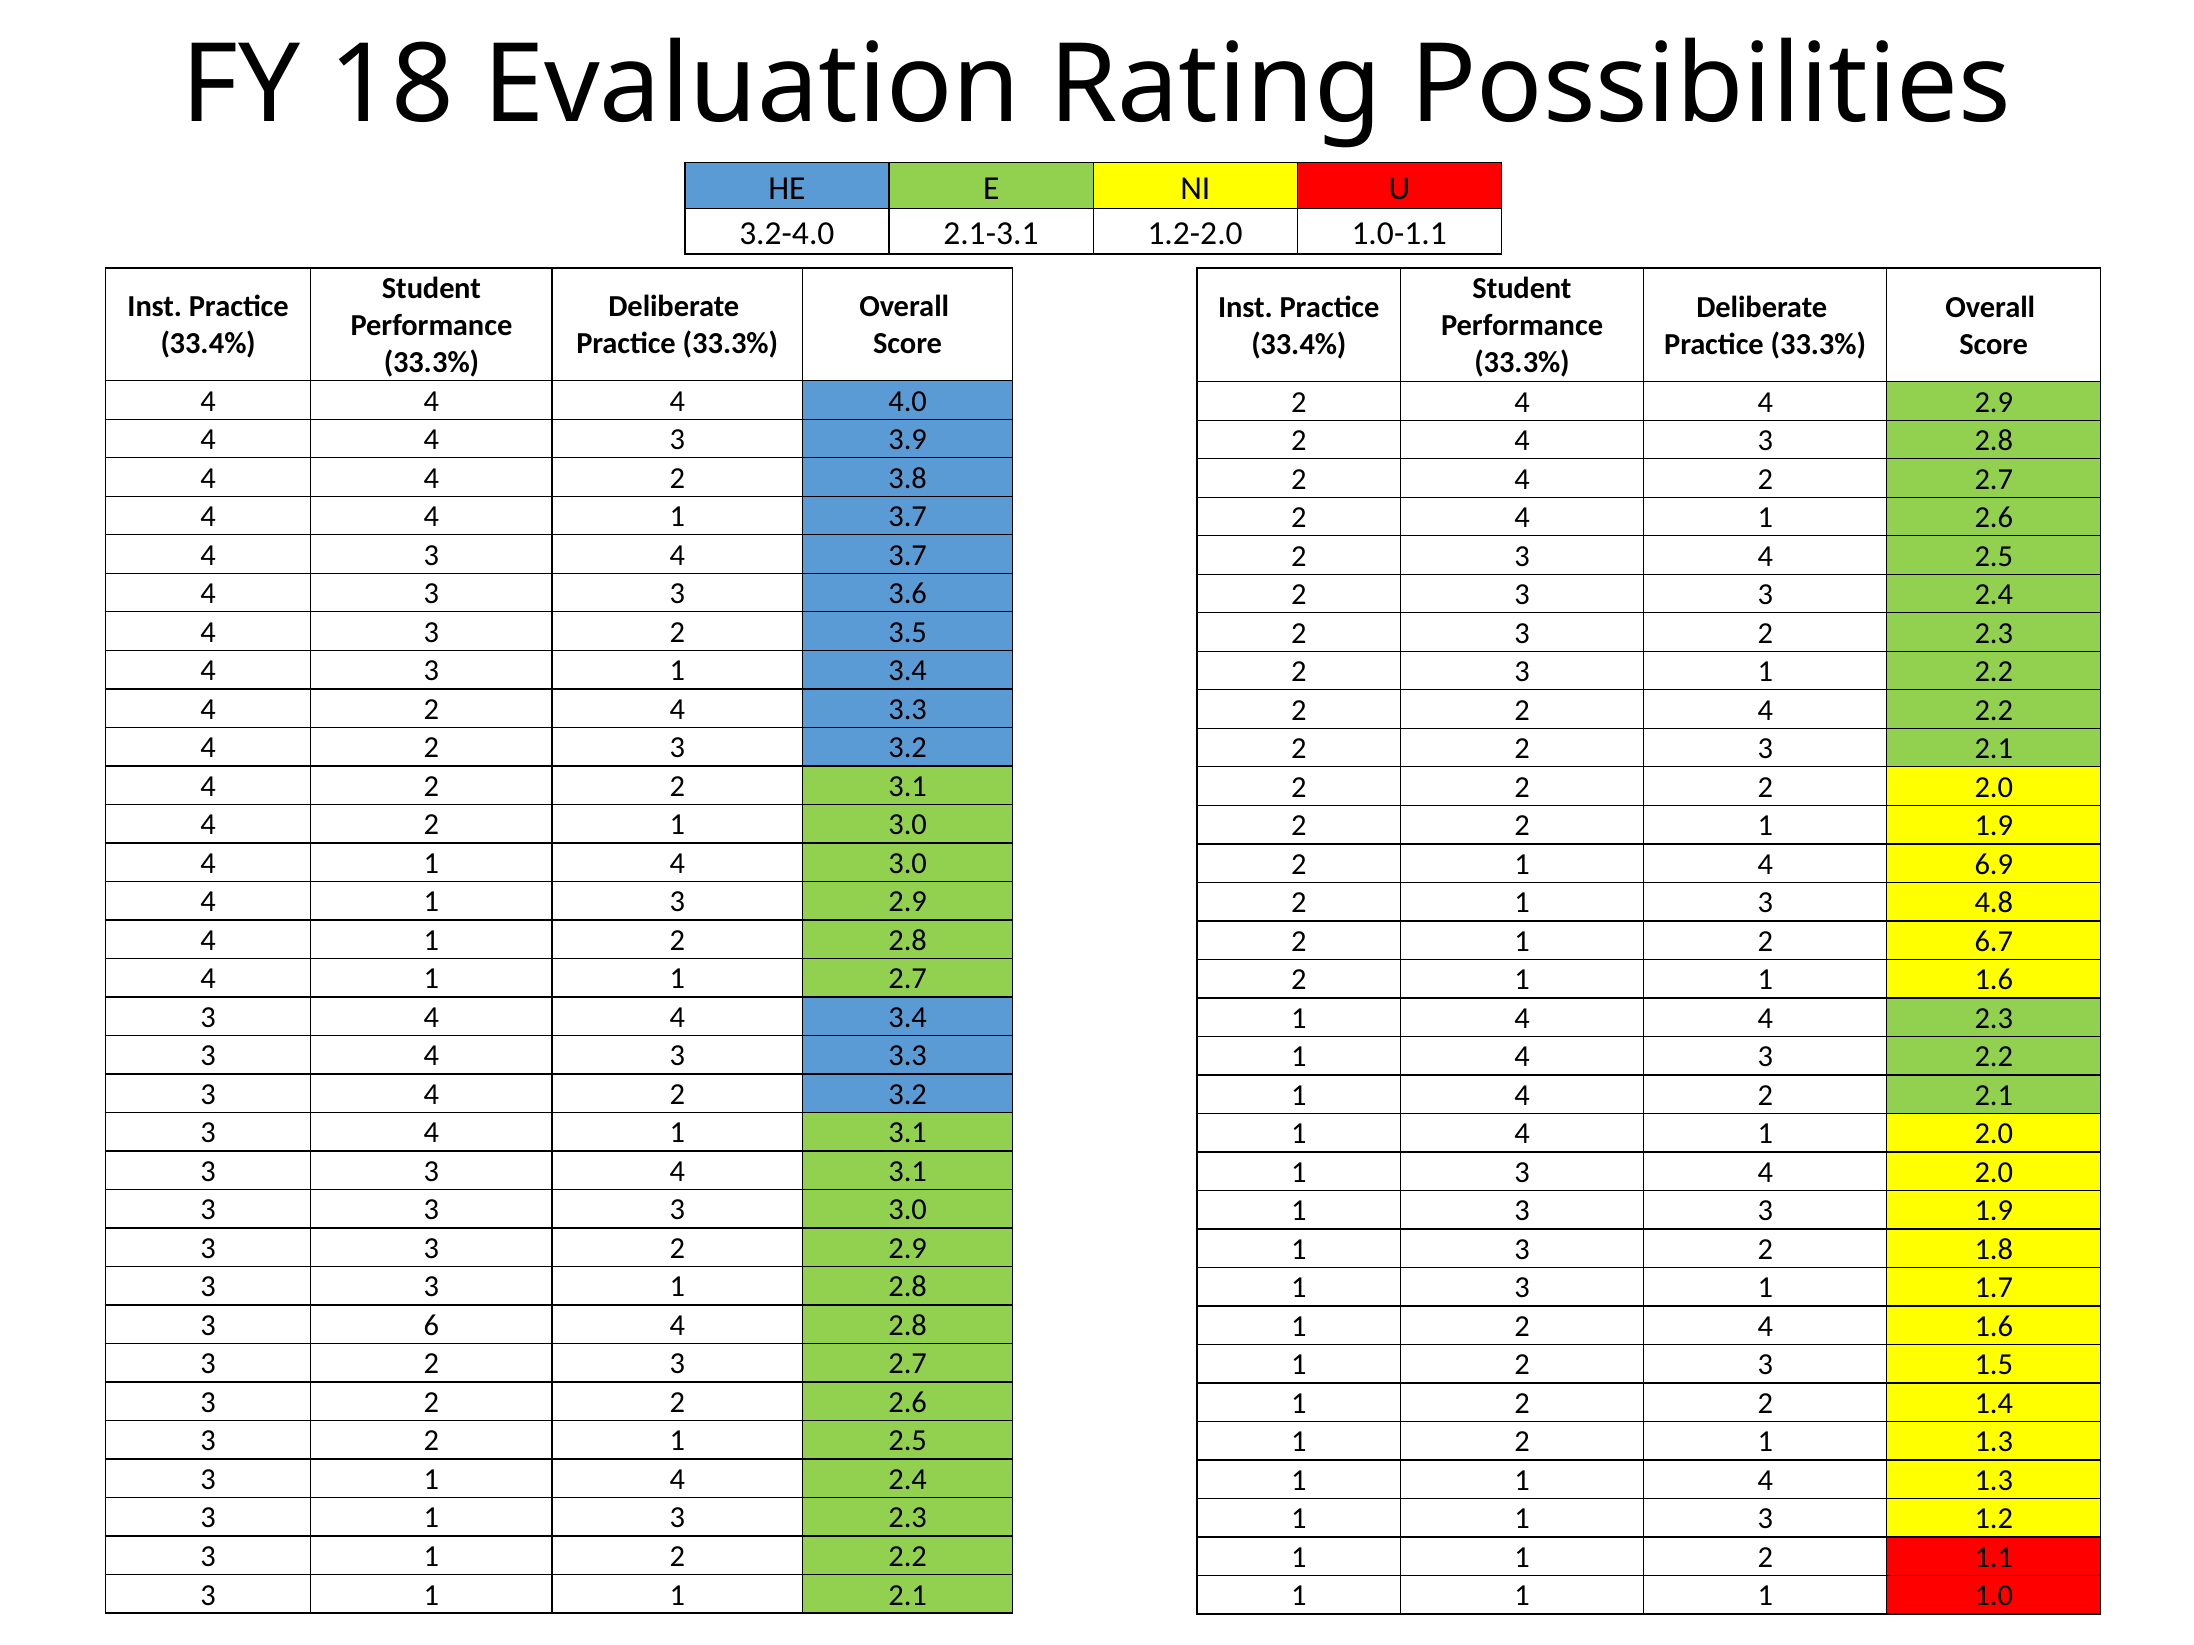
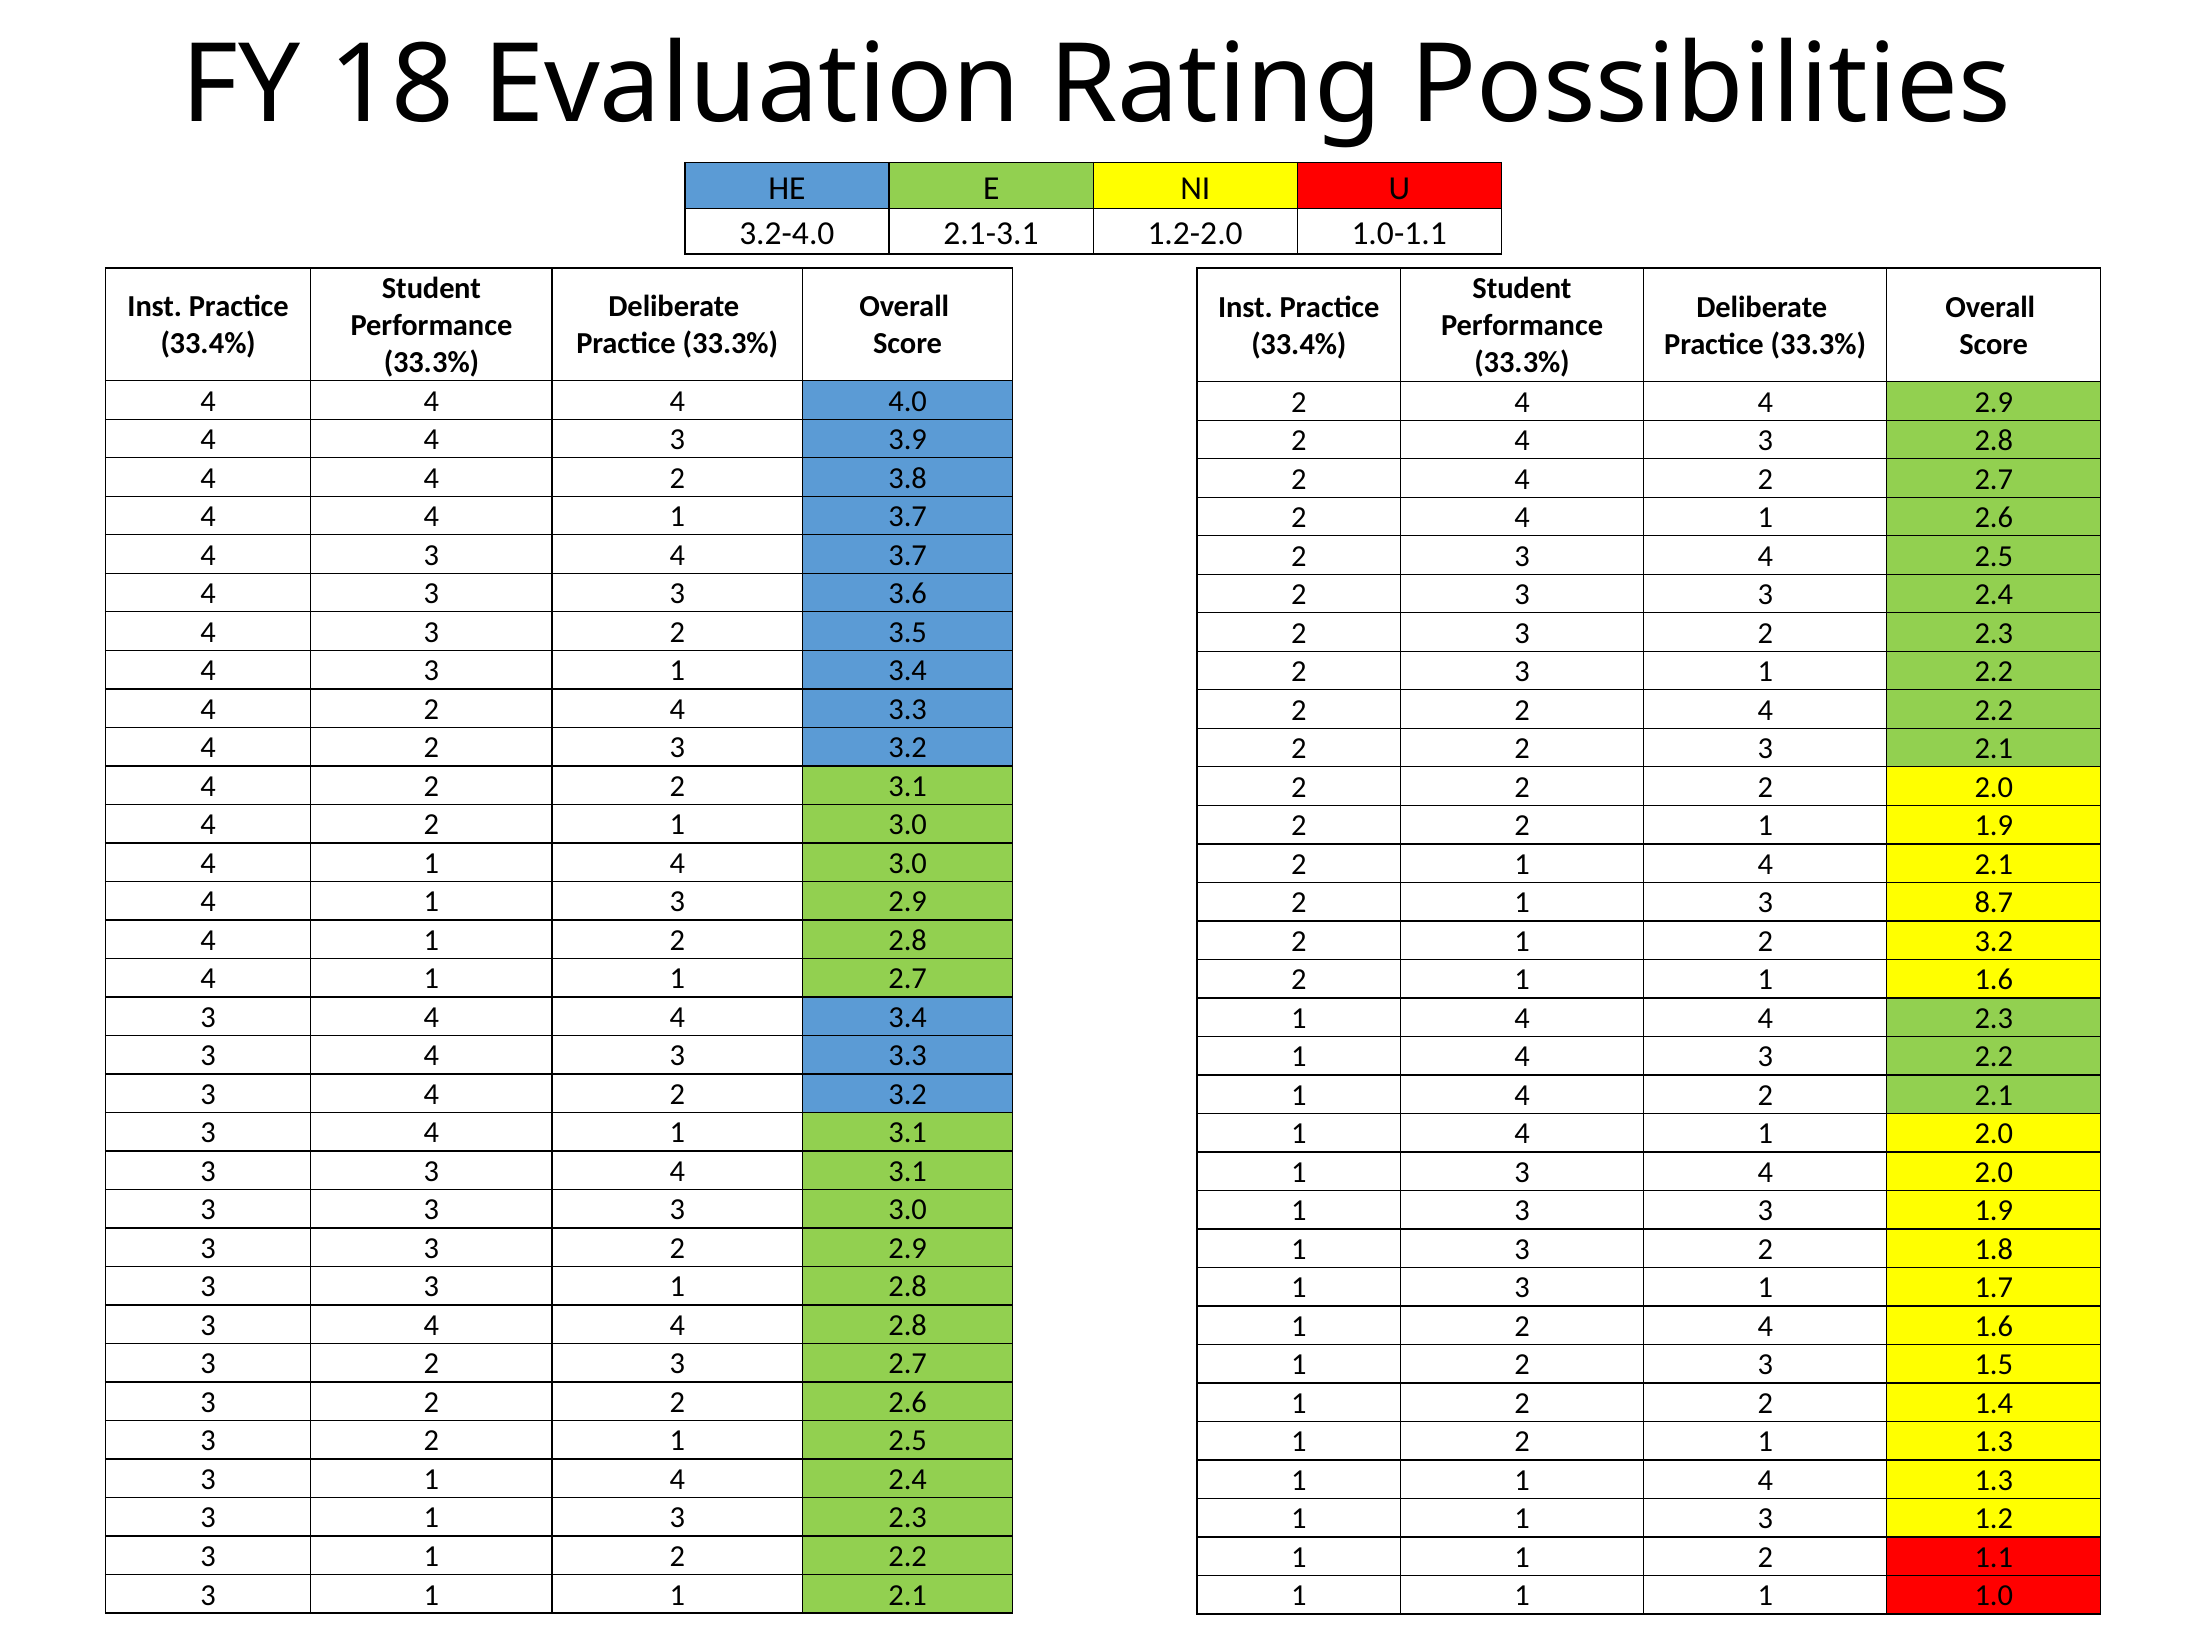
4 6.9: 6.9 -> 2.1 (1994, 864)
4.8: 4.8 -> 8.7 (1994, 903)
1 2 6.7: 6.7 -> 3.2 (1994, 941)
6: 6 -> 4 (431, 1326)
